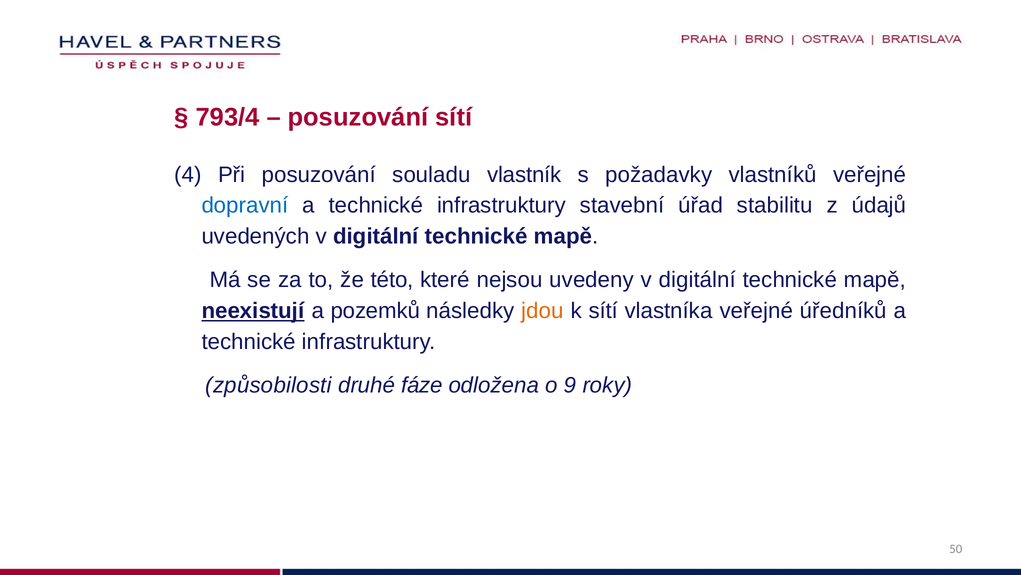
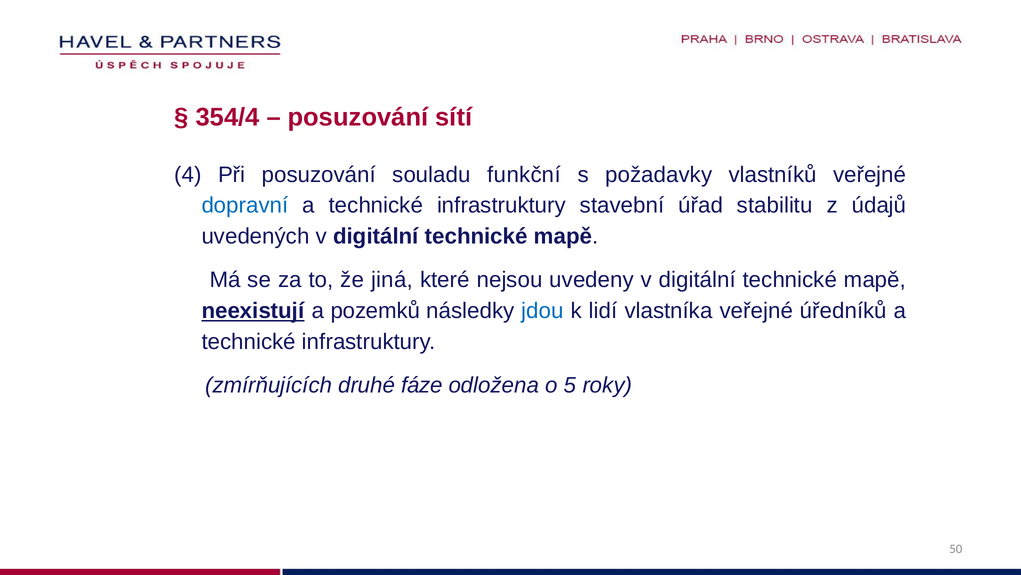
793/4: 793/4 -> 354/4 (228, 117)
vlastník: vlastník -> funkční (524, 175)
této: této -> jiná (392, 280)
jdou colour: orange -> blue (543, 311)
k sítí: sítí -> lidí (603, 311)
způsobilosti: způsobilosti -> zmírňujících (269, 385)
9: 9 -> 5 (570, 385)
